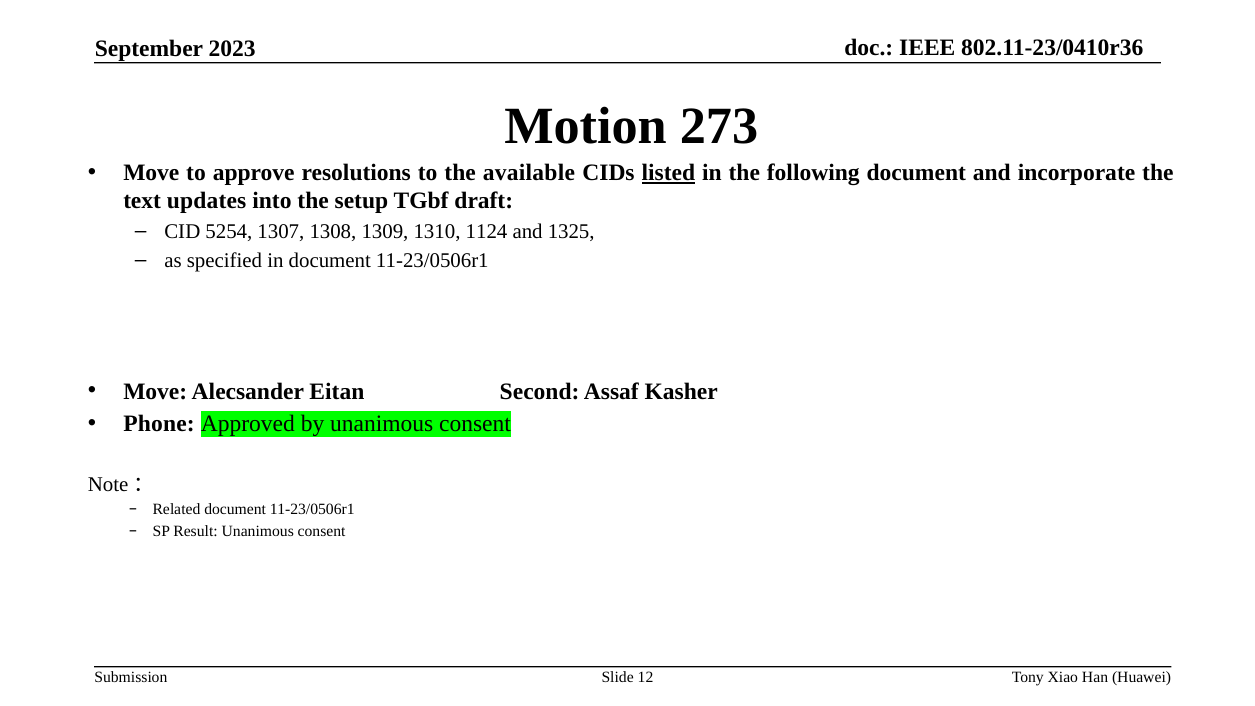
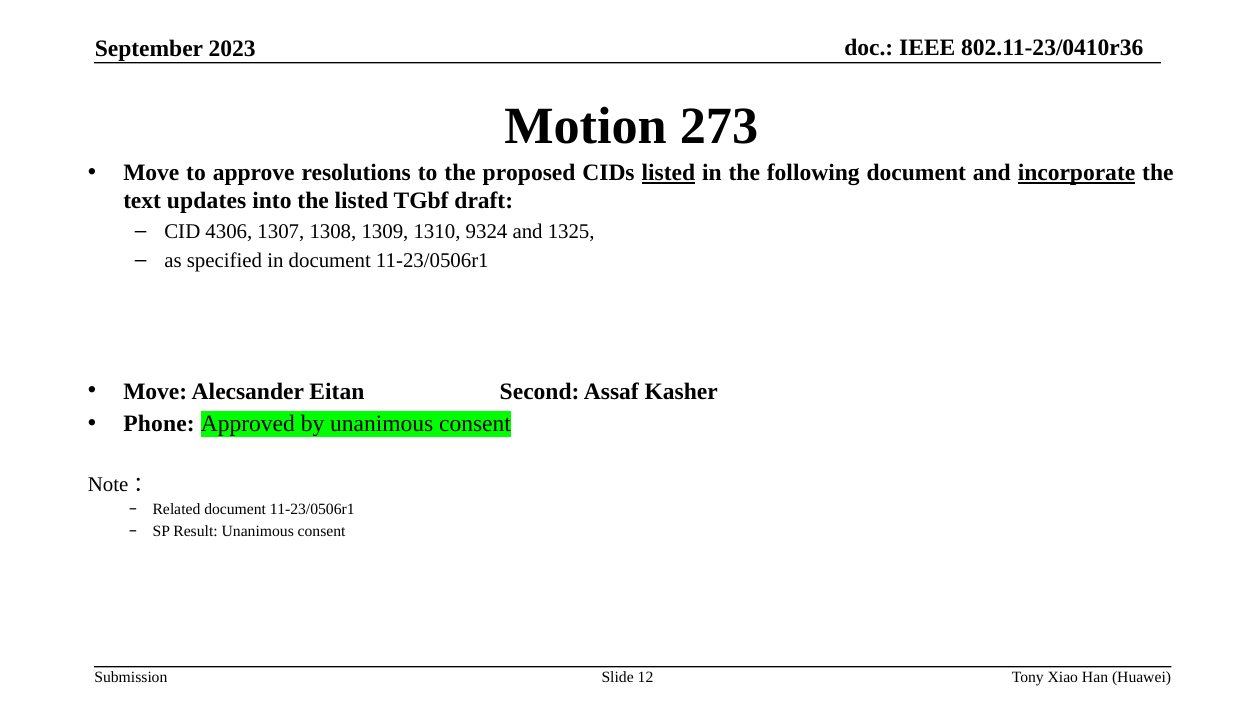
available: available -> proposed (529, 173)
incorporate underline: none -> present (1077, 173)
the setup: setup -> listed (361, 201)
5254: 5254 -> 4306 (229, 232)
1124: 1124 -> 9324 (487, 232)
